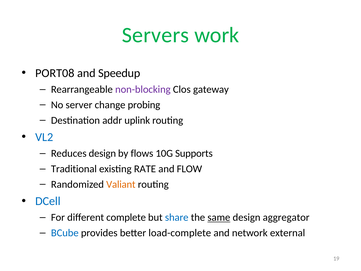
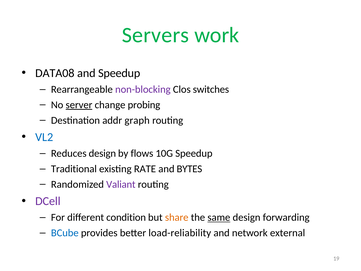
PORT08: PORT08 -> DATA08 (55, 73)
gateway: gateway -> switches (211, 89)
server underline: none -> present (79, 105)
uplink: uplink -> graph (137, 120)
10G Supports: Supports -> Speedup (194, 153)
FLOW: FLOW -> BYTES (189, 169)
Valiant colour: orange -> purple (121, 184)
DCell colour: blue -> purple (48, 201)
complete: complete -> condition (126, 217)
share colour: blue -> orange (177, 217)
aggregator: aggregator -> forwarding (286, 217)
load-complete: load-complete -> load-reliability (180, 233)
